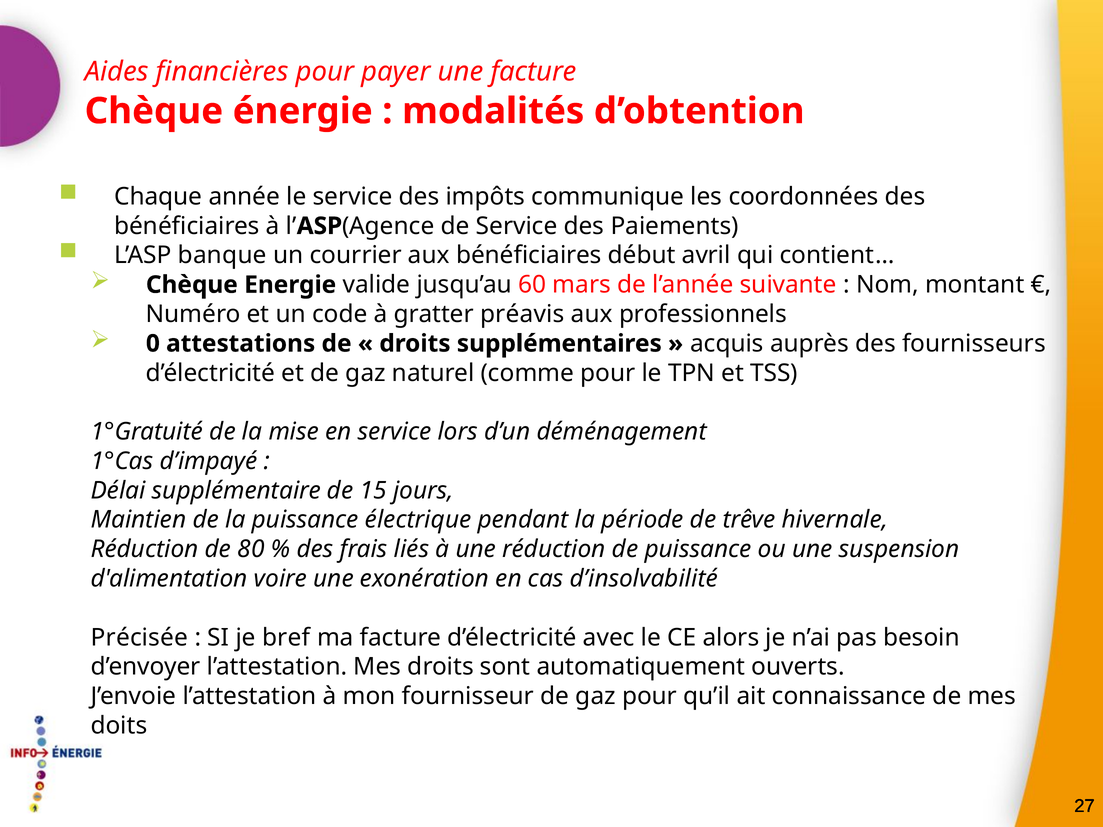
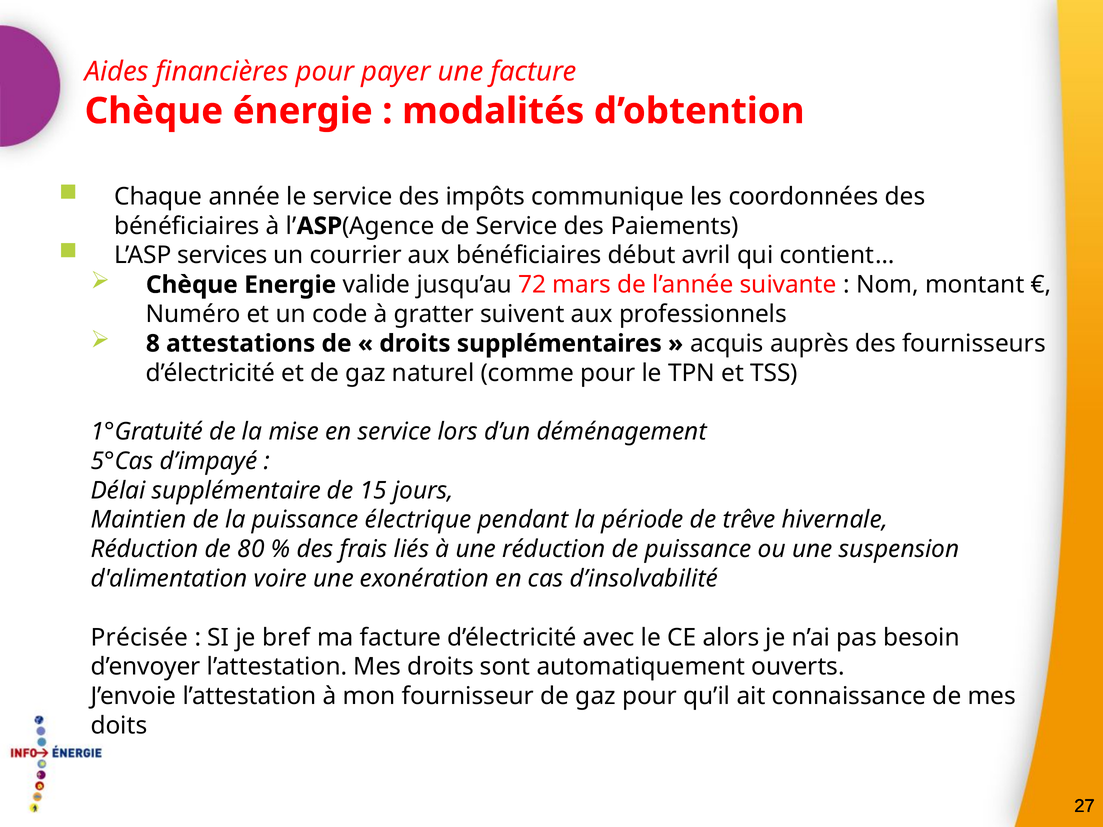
banque: banque -> services (222, 255)
60: 60 -> 72 (532, 285)
préavis: préavis -> suivent (522, 314)
0: 0 -> 8 (153, 344)
1°Cas: 1°Cas -> 5°Cas (122, 461)
